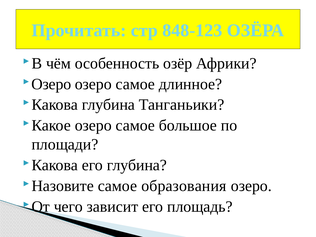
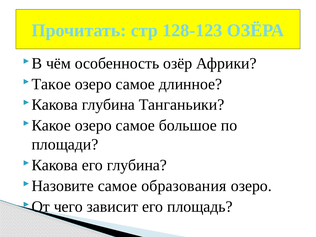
848-123: 848-123 -> 128-123 (192, 31)
Озеро: Озеро -> Такое (51, 84)
